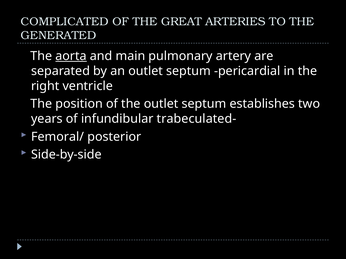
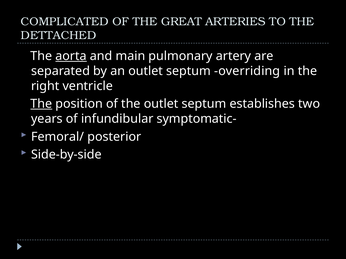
GENERATED: GENERATED -> DETTACHED (58, 35)
pericardial: pericardial -> overriding (247, 71)
The underline: none -> present (41, 104)
trabeculated-: trabeculated- -> symptomatic- (197, 119)
